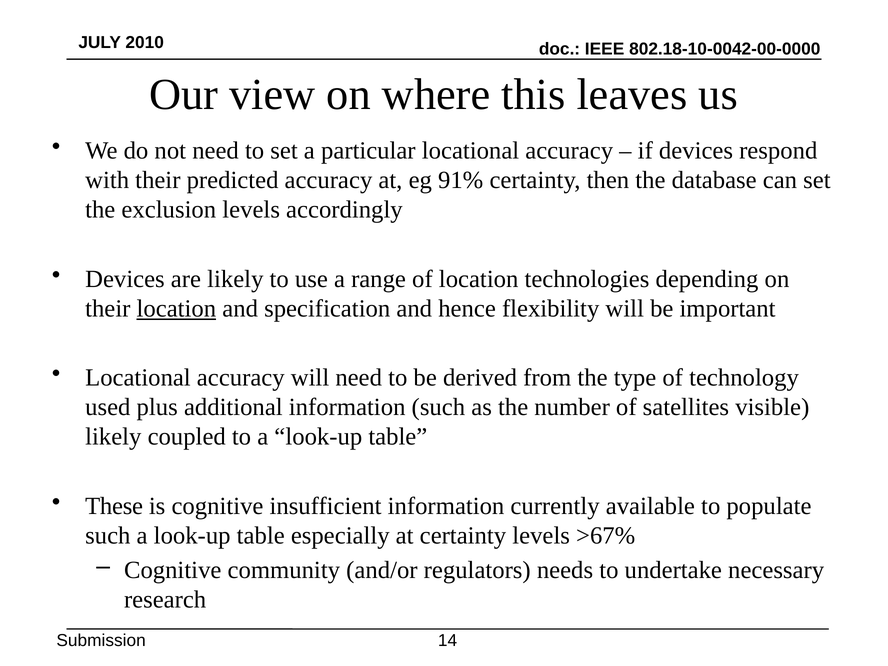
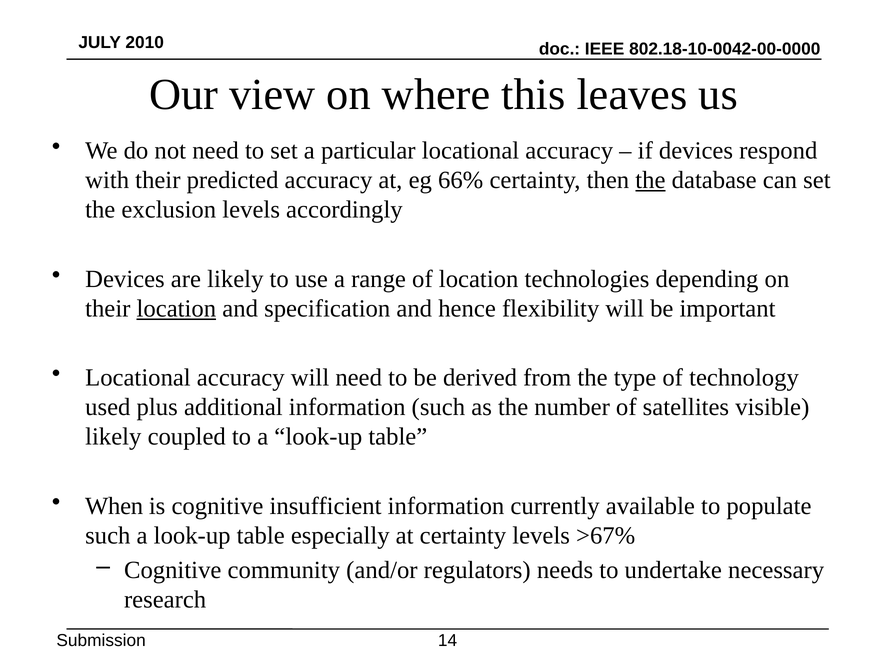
91%: 91% -> 66% (461, 180)
the underline: none -> present (650, 180)
These: These -> When (114, 506)
